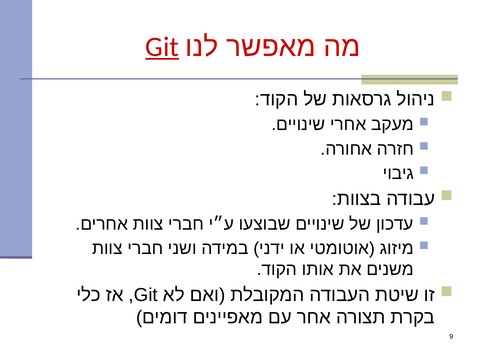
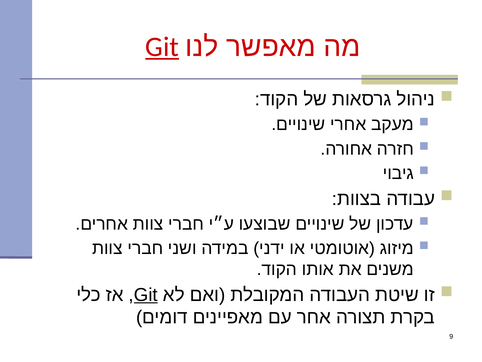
Git underline: none -> present (146, 294)
